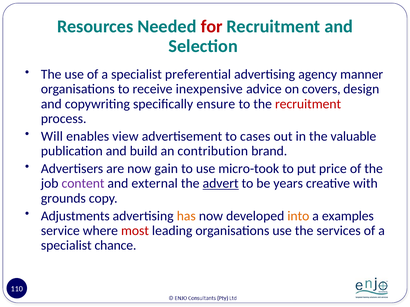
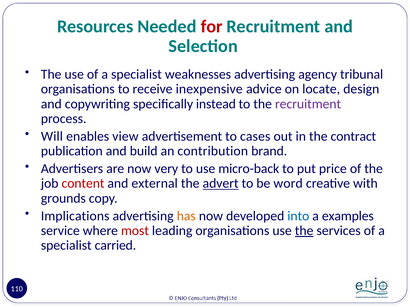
preferential: preferential -> weaknesses (198, 75)
manner: manner -> tribunal (362, 75)
covers: covers -> locate (321, 89)
ensure: ensure -> instead (216, 104)
recruitment colour: red -> purple (308, 104)
valuable: valuable -> contract (353, 137)
gain: gain -> very (166, 169)
micro-took: micro-took -> micro-back (249, 169)
content colour: purple -> red (83, 184)
years: years -> word (288, 184)
Adjustments: Adjustments -> Implications (75, 216)
into colour: orange -> blue (298, 216)
the underline: none -> present (304, 231)
chance: chance -> carried (115, 246)
